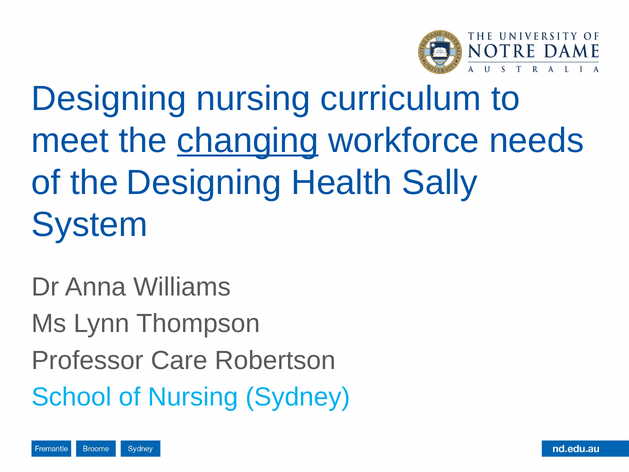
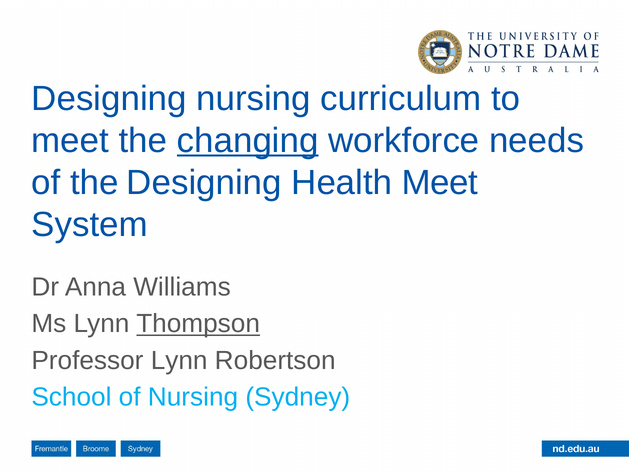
Health Sally: Sally -> Meet (440, 183)
Thompson underline: none -> present (198, 324)
Professor Care: Care -> Lynn (179, 360)
